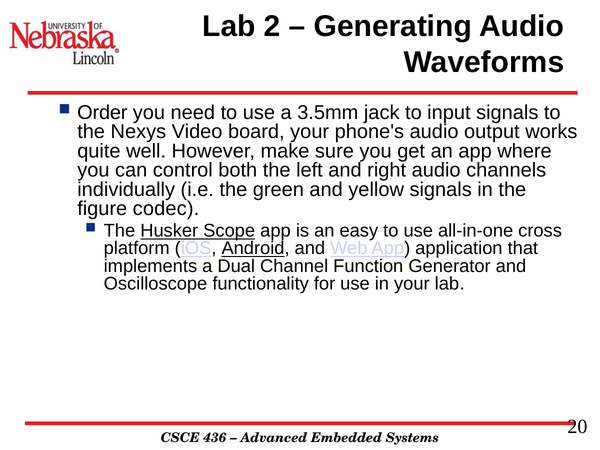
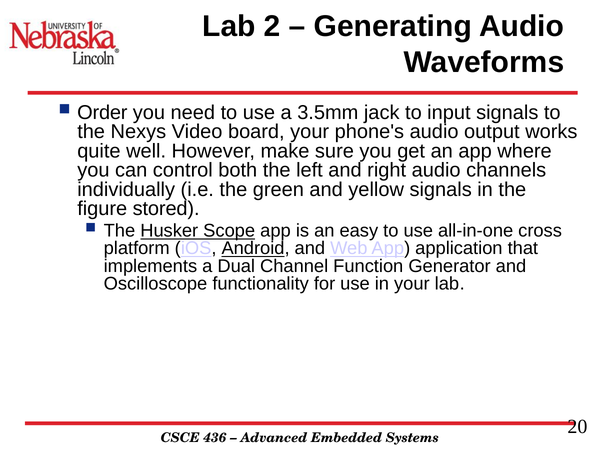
codec: codec -> stored (166, 209)
